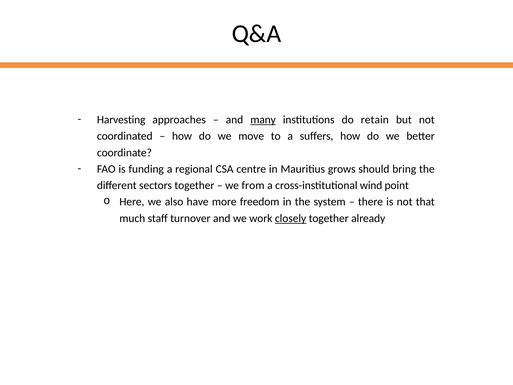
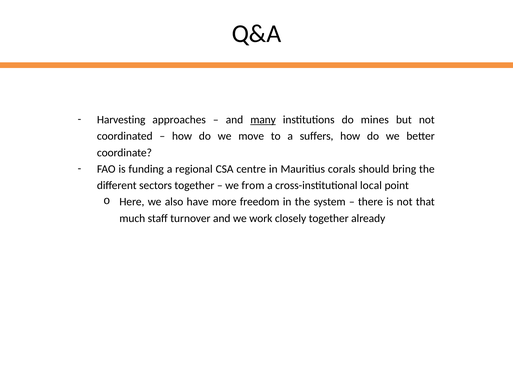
retain: retain -> mines (375, 120)
grows: grows -> corals (342, 169)
wind: wind -> local (371, 185)
closely underline: present -> none (291, 218)
